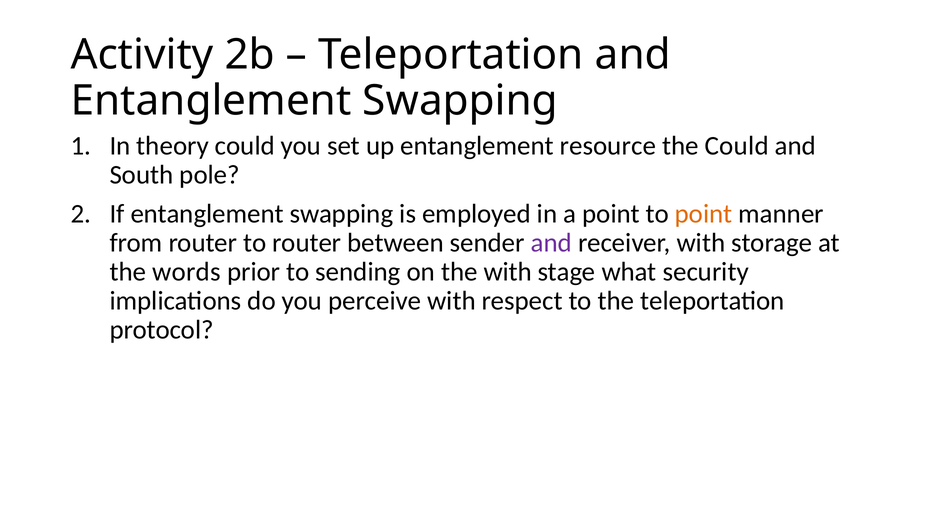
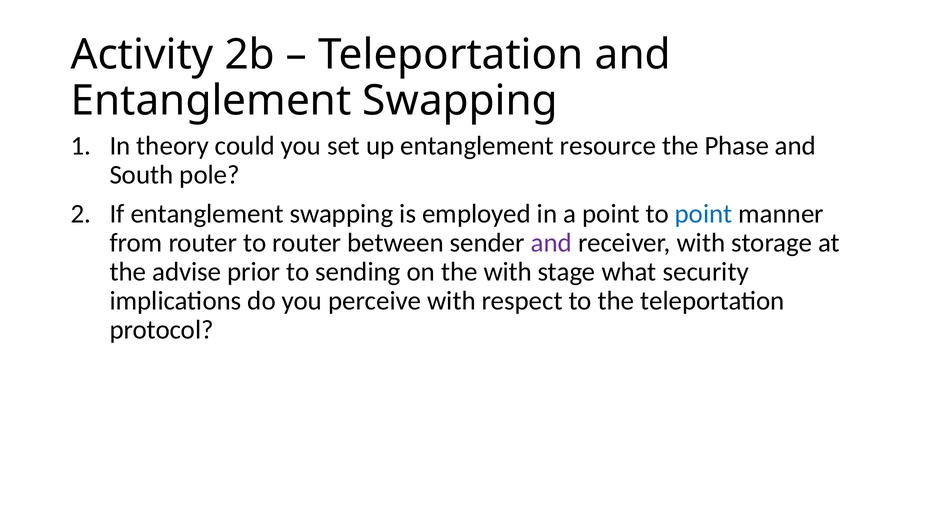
the Could: Could -> Phase (737, 146)
point colour: orange -> blue (704, 214)
words: words -> advise (187, 272)
